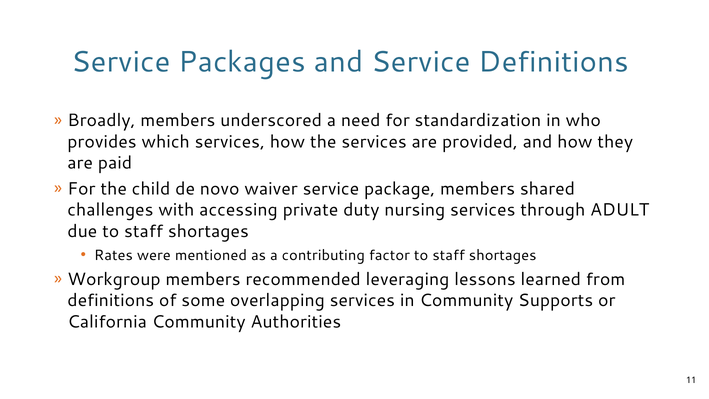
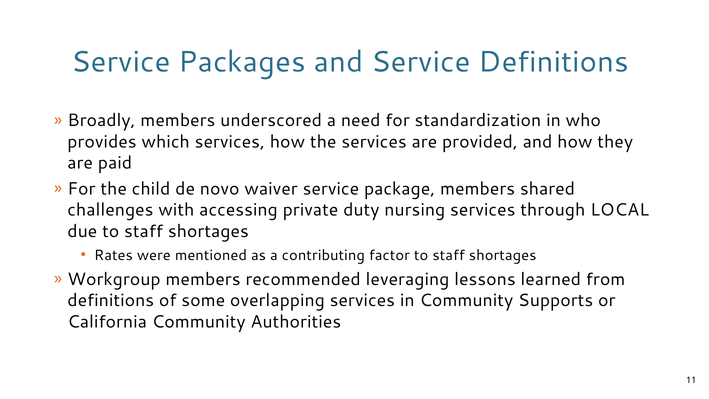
ADULT: ADULT -> LOCAL (620, 210)
